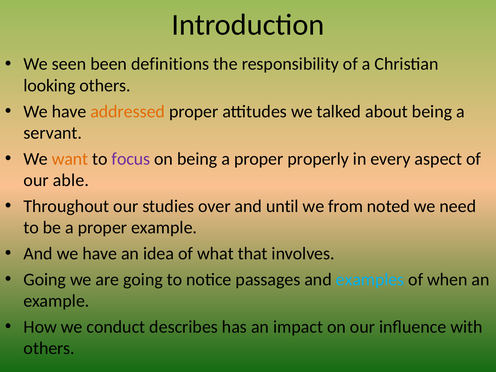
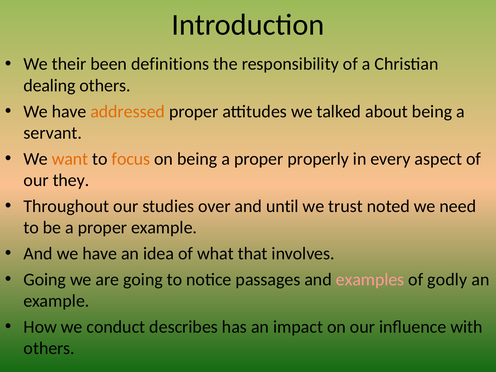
seen: seen -> their (69, 64)
looking: looking -> dealing (50, 86)
focus colour: purple -> orange (131, 159)
able: able -> they (71, 180)
from: from -> trust (346, 206)
examples colour: light blue -> pink (370, 279)
when: when -> godly (447, 279)
